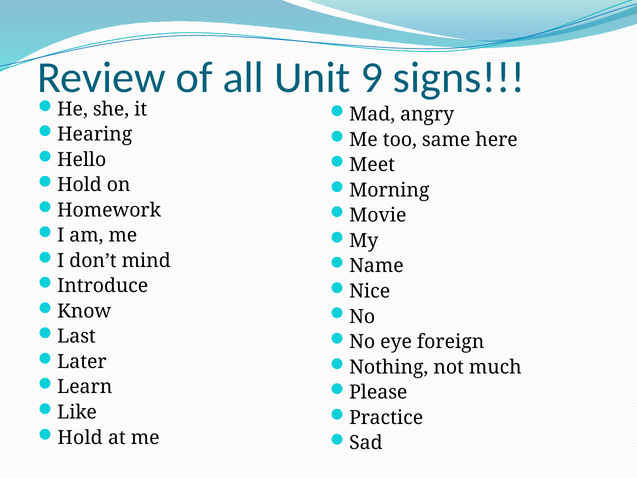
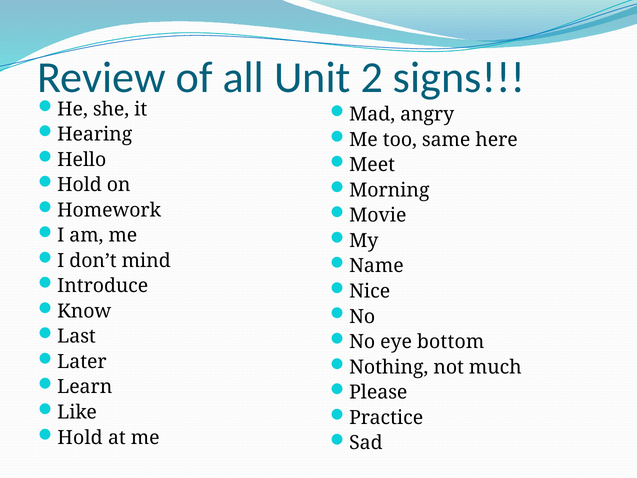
9: 9 -> 2 (372, 77)
foreign: foreign -> bottom (451, 342)
